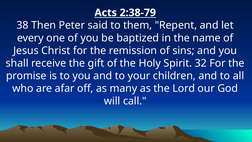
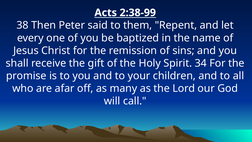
2:38-79: 2:38-79 -> 2:38-99 (138, 13)
32: 32 -> 34 (201, 63)
